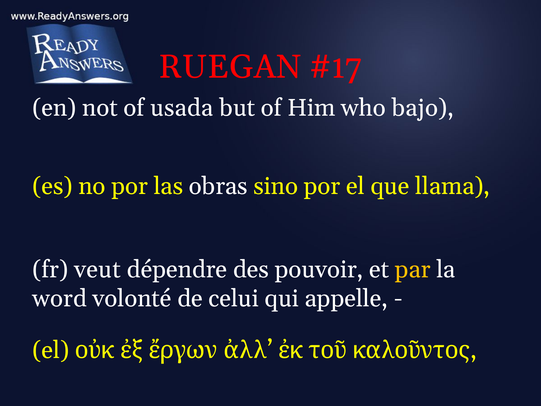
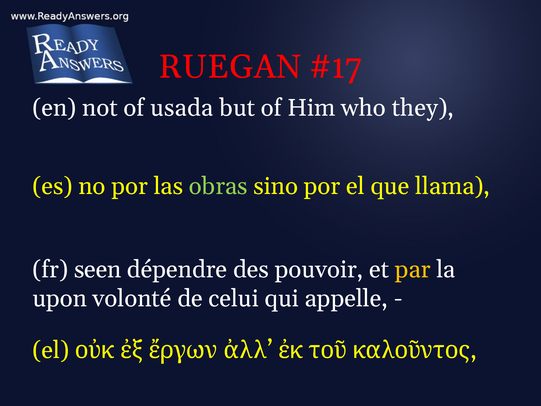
bajo: bajo -> they (423, 108)
obras colour: white -> light green (218, 186)
veut: veut -> seen (98, 270)
word: word -> upon (60, 298)
